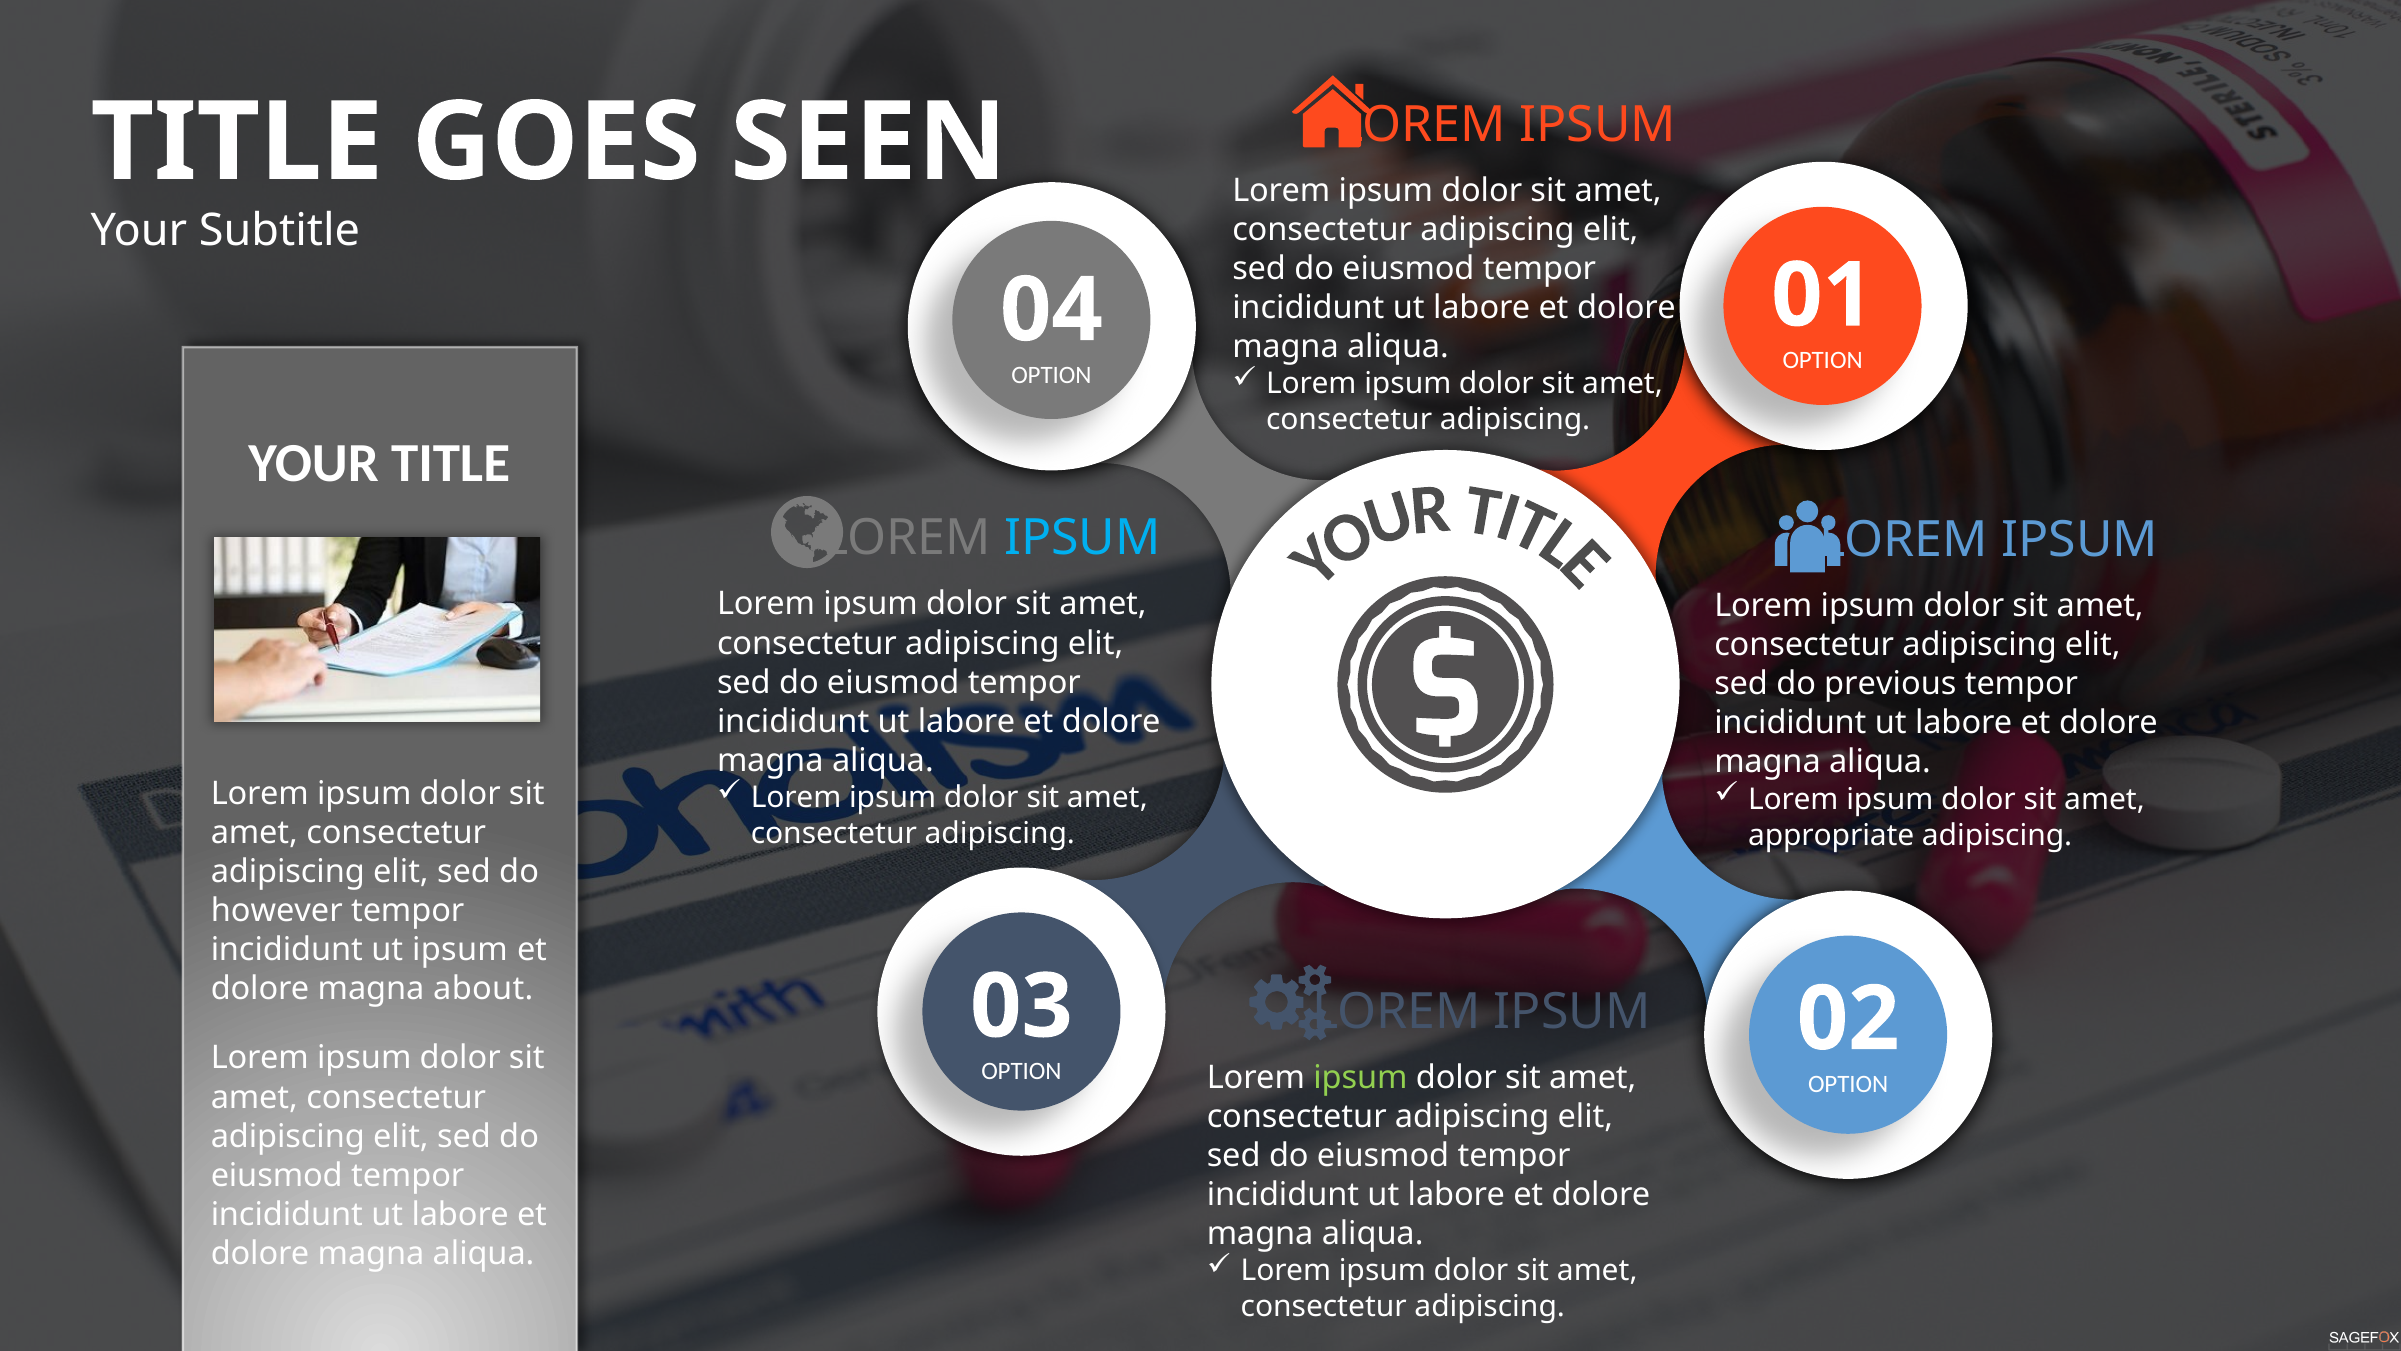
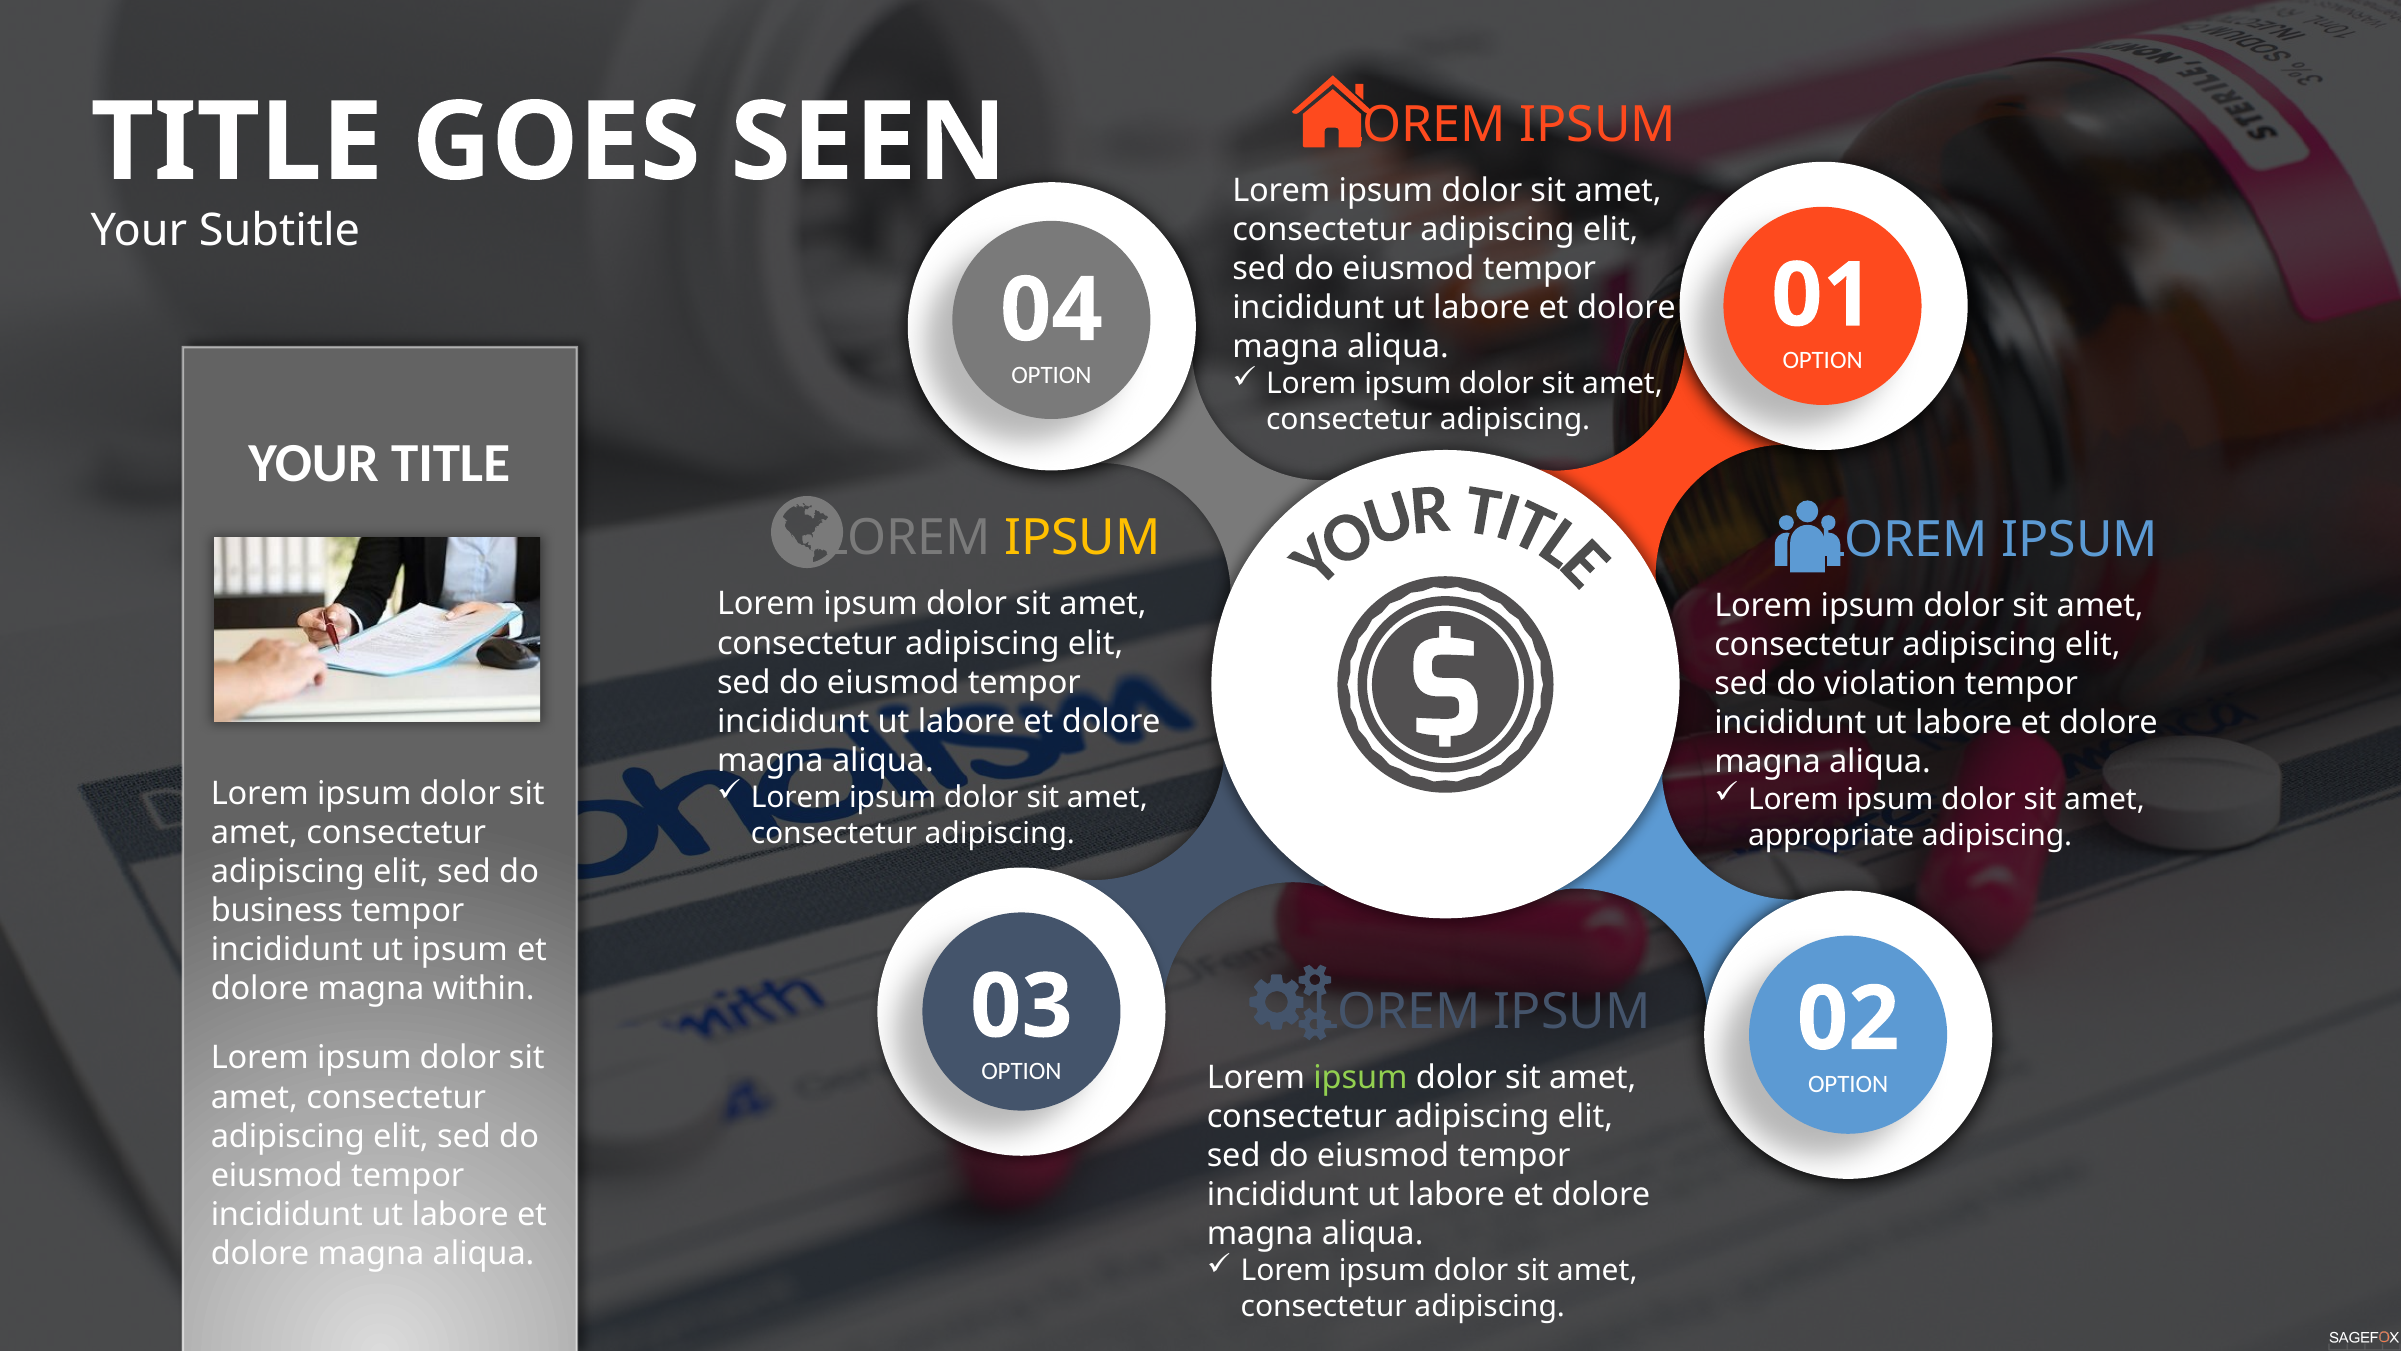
IPSUM colour: light blue -> yellow (1083, 538)
previous: previous -> violation (1890, 684)
however: however -> business (277, 911)
about: about -> within (484, 989)
